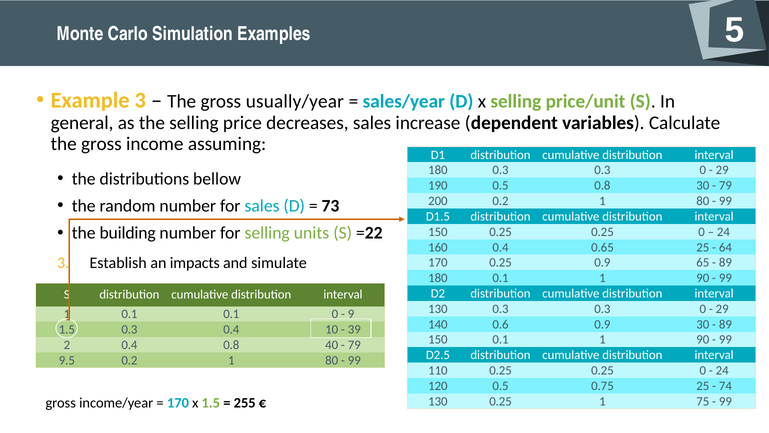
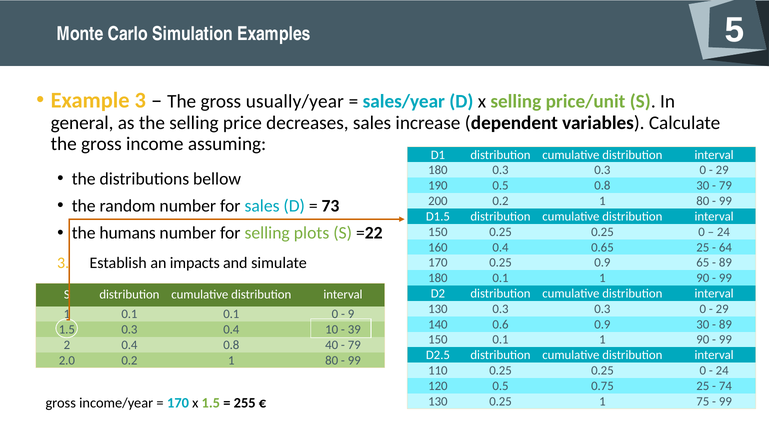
building: building -> humans (128, 233)
units: units -> plots (312, 233)
9.5: 9.5 -> 2.0 (67, 360)
